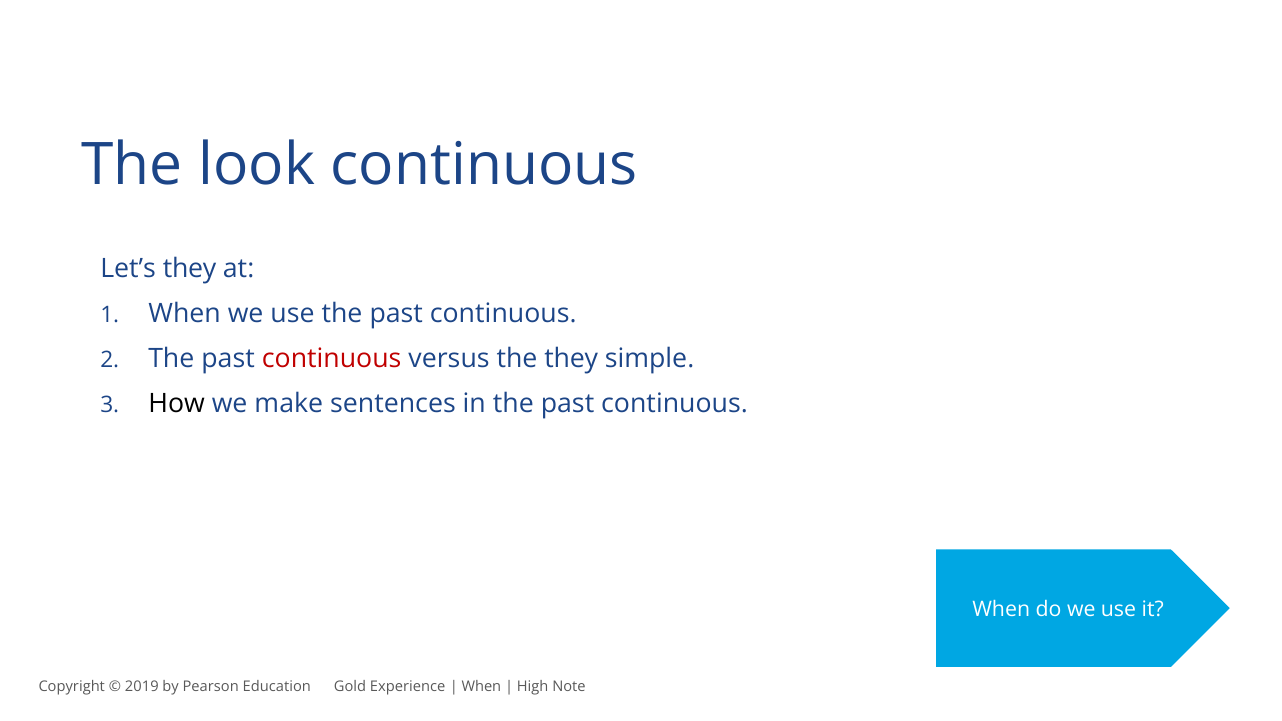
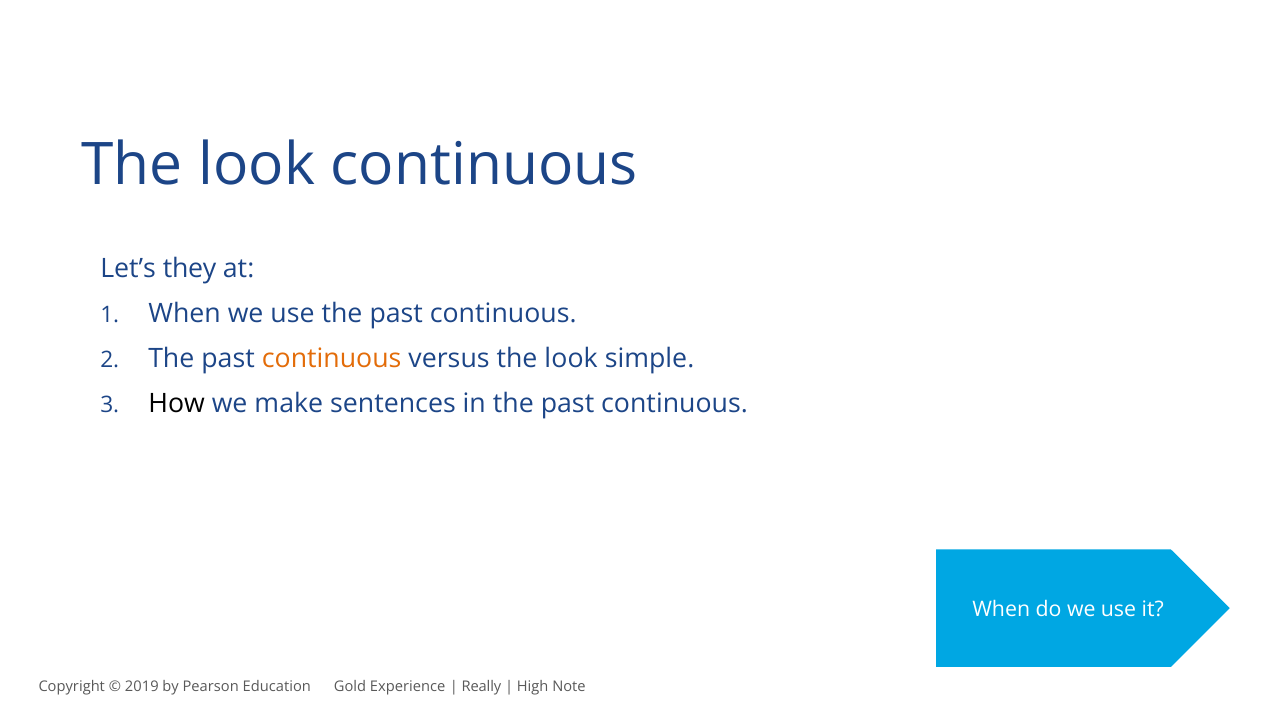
continuous colour: red -> orange (332, 359)
versus the they: they -> look (571, 359)
When: When -> Really (481, 687)
